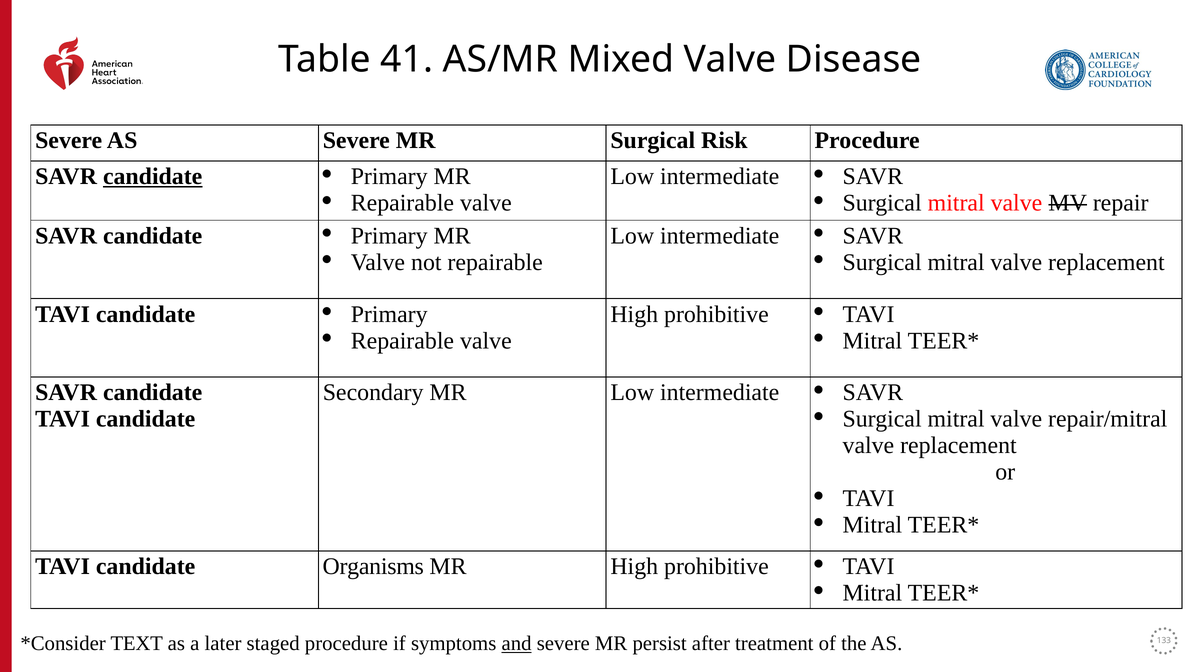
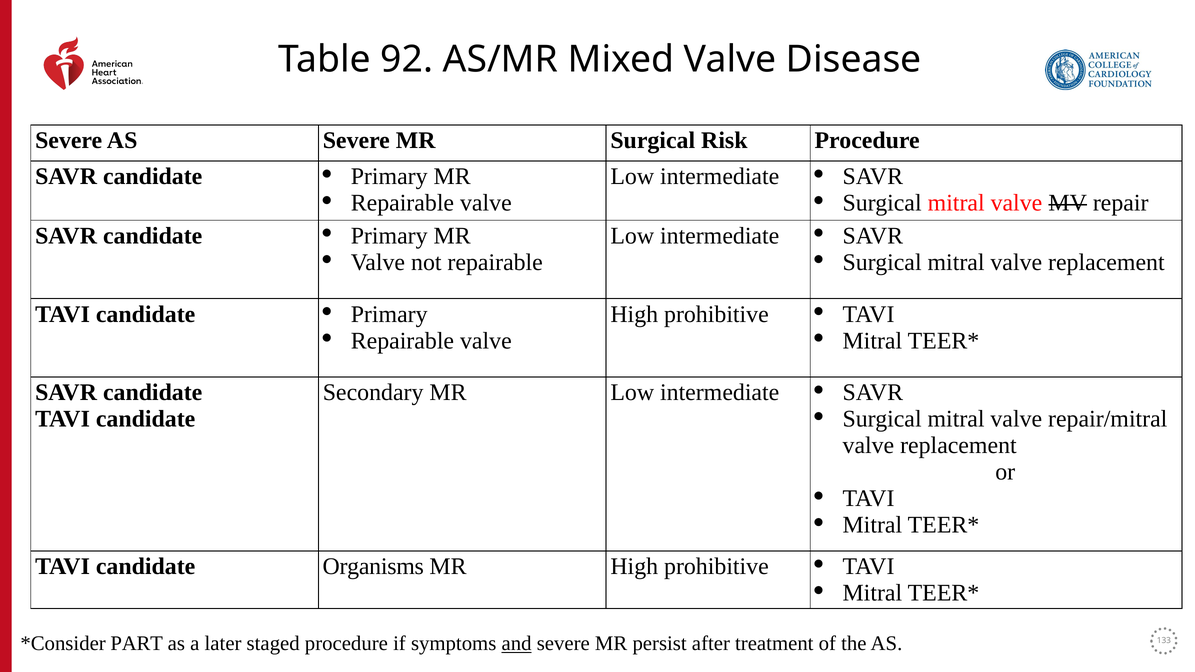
41: 41 -> 92 (407, 59)
candidate underline: present -> none (153, 177)
TEXT: TEXT -> PART (137, 644)
